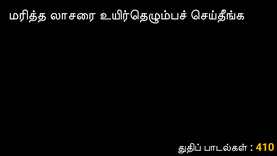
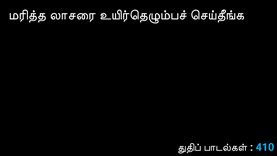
410 colour: yellow -> light blue (265, 147)
